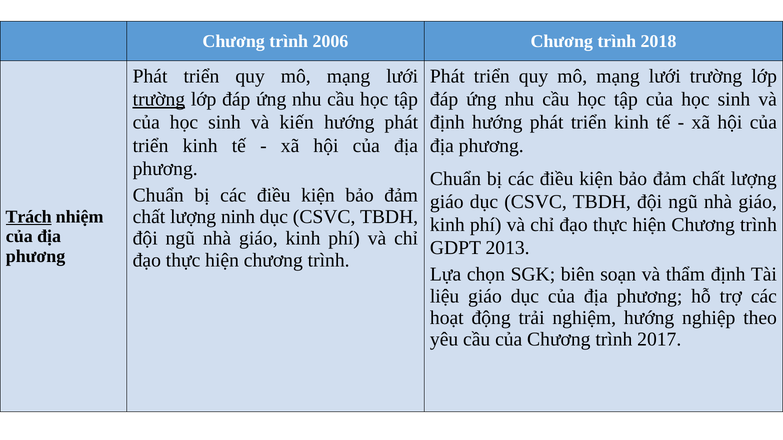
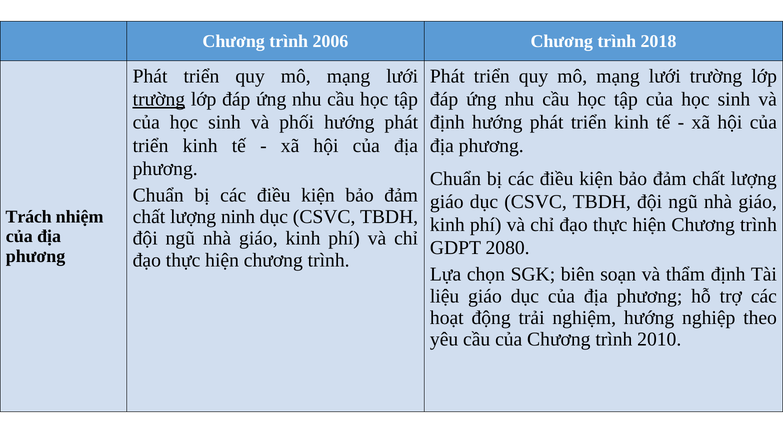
kiến: kiến -> phối (297, 123)
Trách underline: present -> none (29, 217)
2013: 2013 -> 2080 (508, 248)
2017: 2017 -> 2010 (659, 340)
